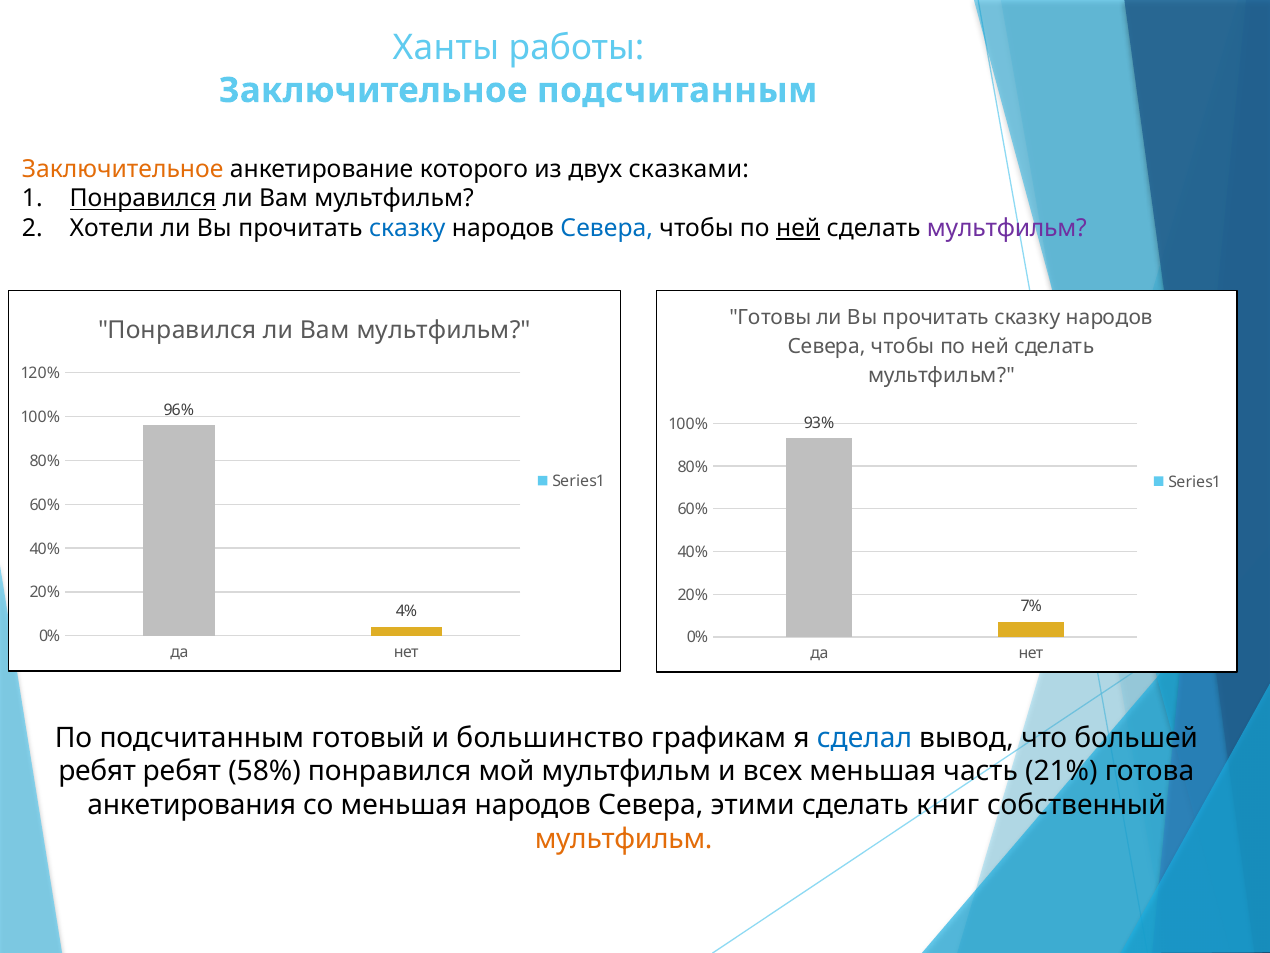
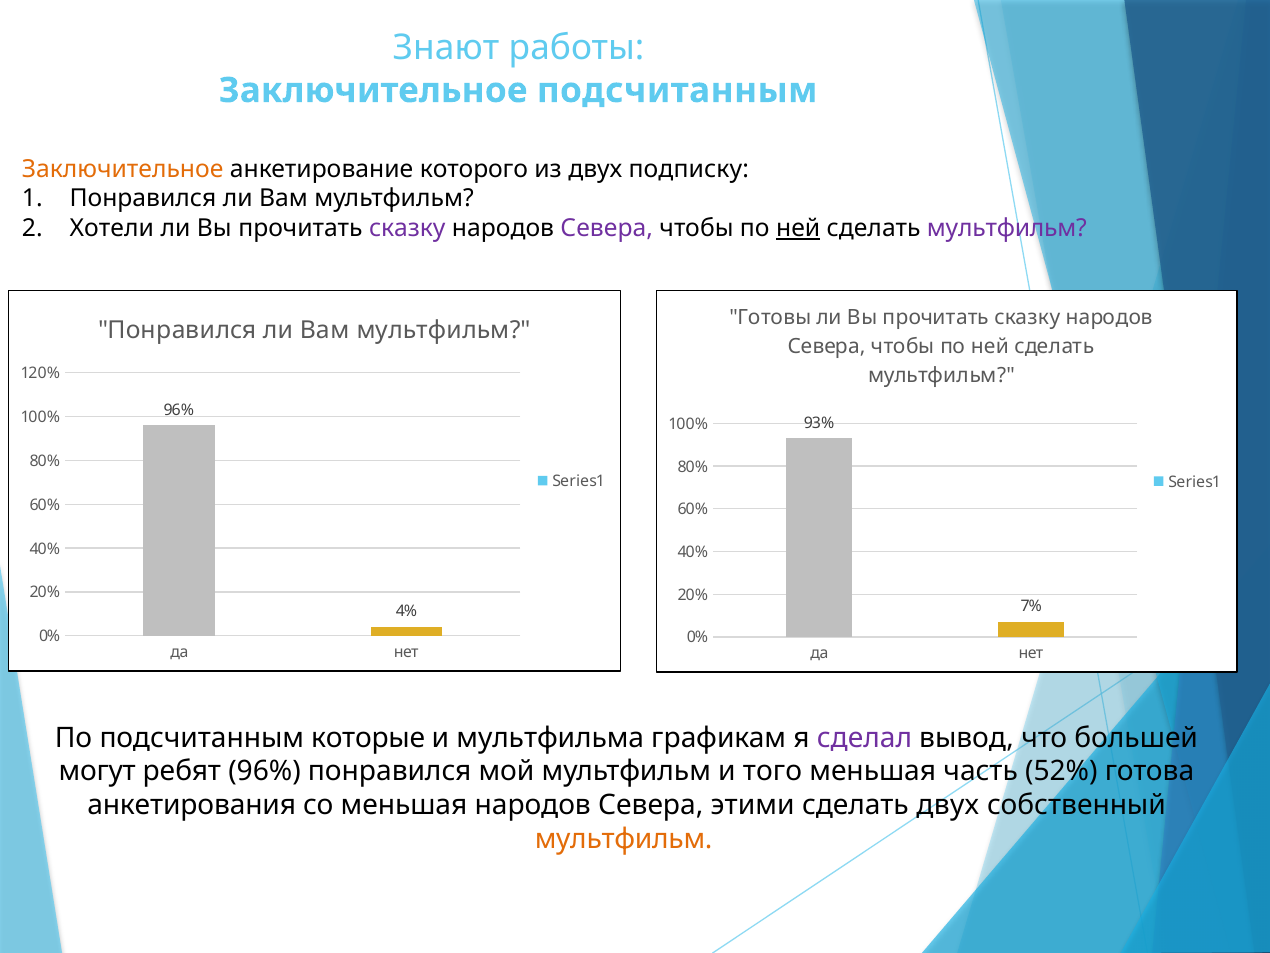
Ханты: Ханты -> Знают (446, 48)
сказками: сказками -> подписку (689, 169)
Понравился underline: present -> none (143, 199)
сказку colour: blue -> purple (407, 228)
Севера colour: blue -> purple (607, 228)
готовый: готовый -> которые (368, 737)
большинство: большинство -> мультфильма (550, 737)
сделал colour: blue -> purple (864, 737)
ребят: ребят -> могут (97, 771)
ребят 58%: 58% -> 96% (265, 771)
всех: всех -> того (773, 771)
21%: 21% -> 52% (1061, 771)
сделать книг: книг -> двух (948, 805)
